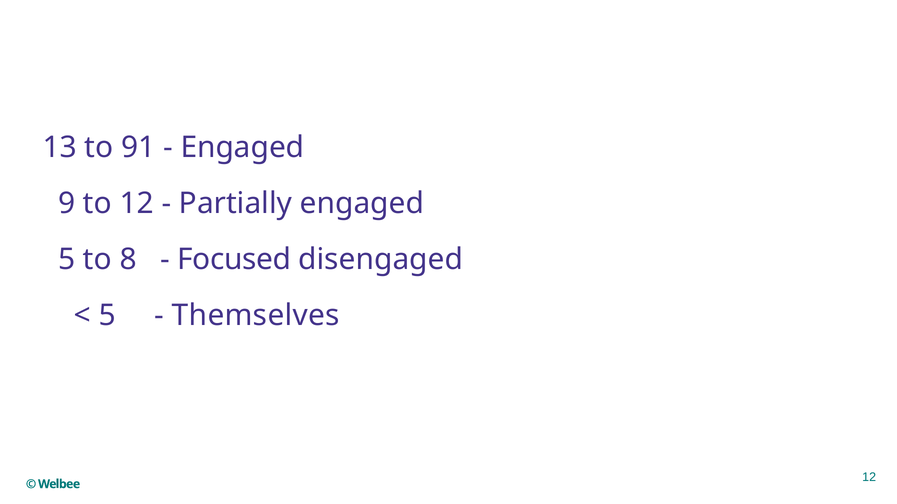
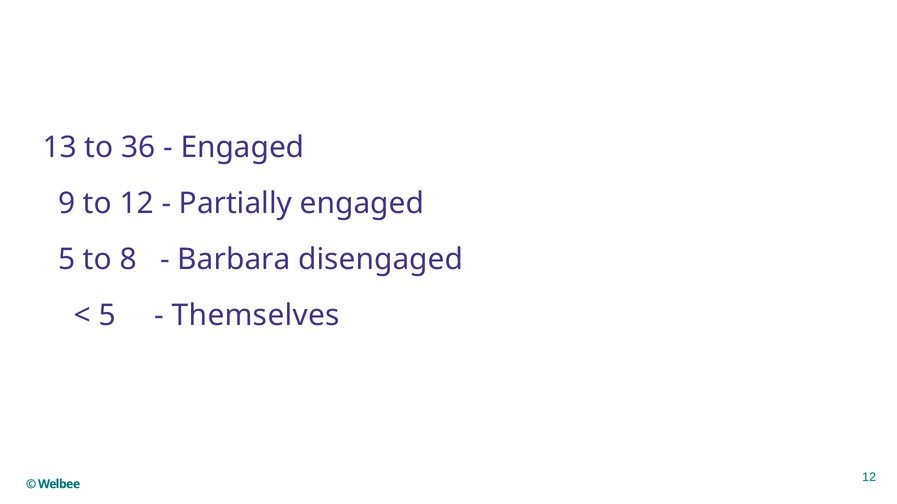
91: 91 -> 36 (138, 147)
Focused: Focused -> Barbara (234, 260)
